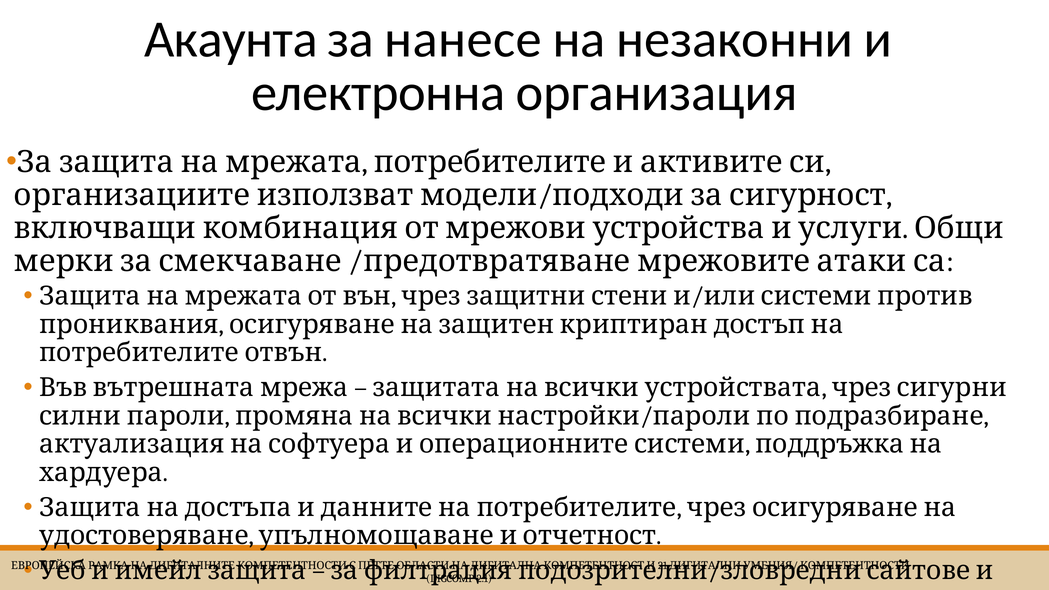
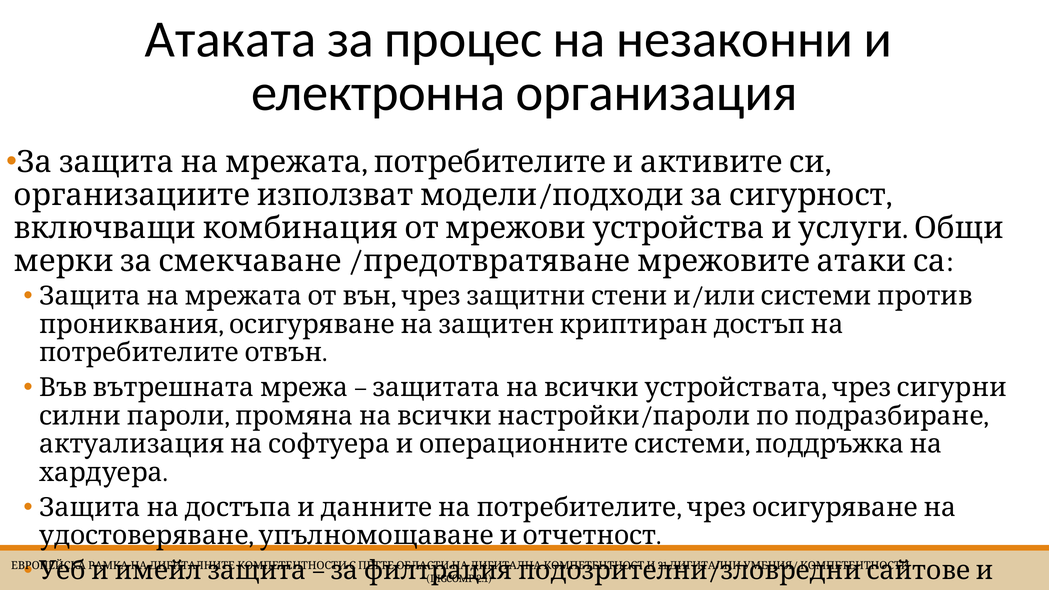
Акаунта: Акаунта -> Атаката (231, 39)
нанесе: нанесе -> процес (463, 39)
